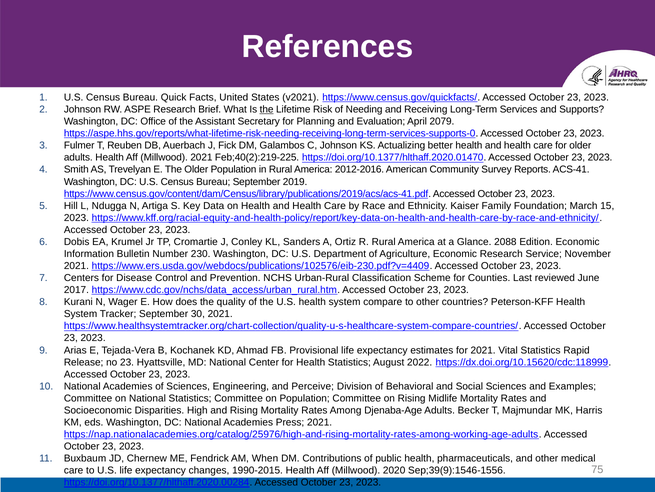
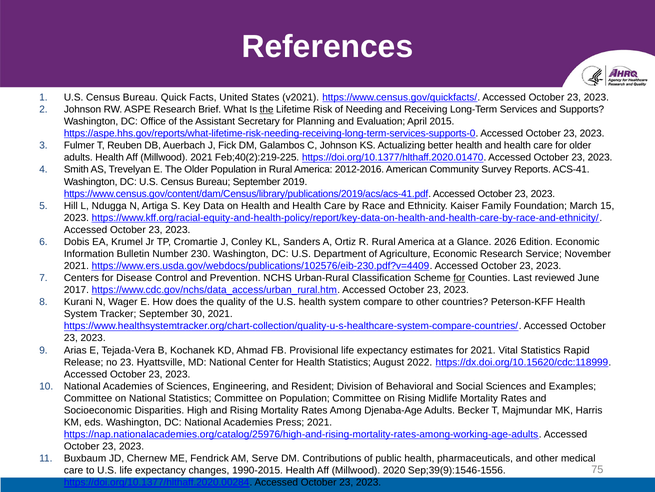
2079: 2079 -> 2015 (442, 121)
2088: 2088 -> 2026 (505, 242)
for underline: none -> present (459, 278)
Perceive: Perceive -> Resident (313, 386)
When: When -> Serve (265, 458)
